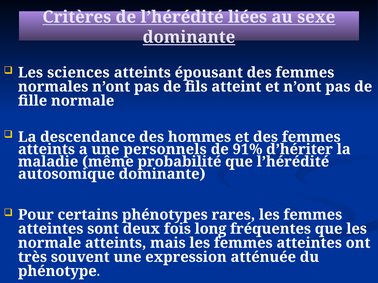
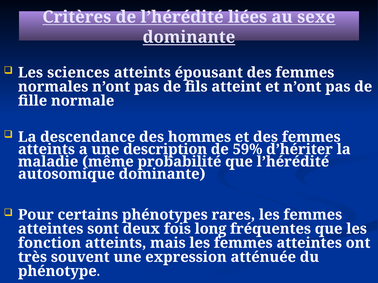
personnels: personnels -> description (165, 150)
91%: 91% -> 59% (247, 150)
normale: normale -> fonction (50, 243)
